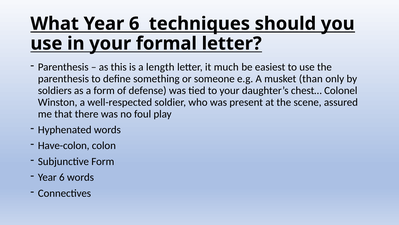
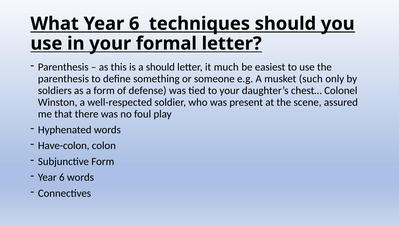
a length: length -> should (160, 67)
than: than -> such (311, 79)
